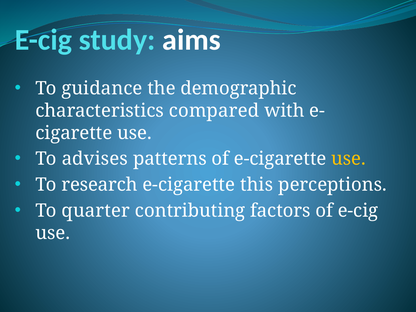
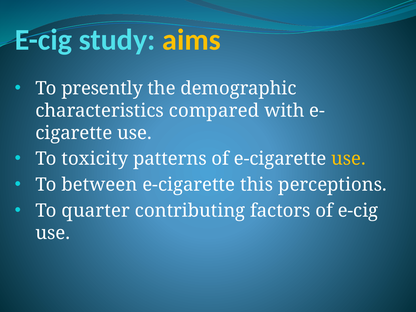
aims colour: white -> yellow (192, 40)
guidance: guidance -> presently (102, 89)
advises: advises -> toxicity (95, 159)
research: research -> between (99, 185)
